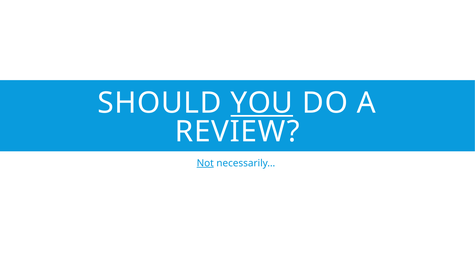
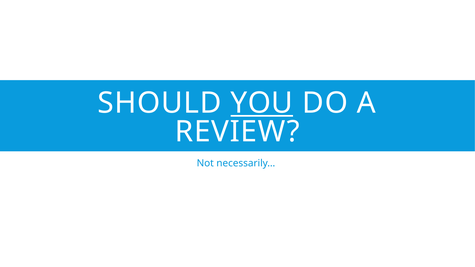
Not underline: present -> none (205, 163)
